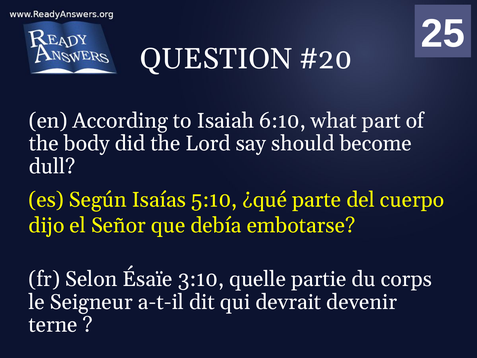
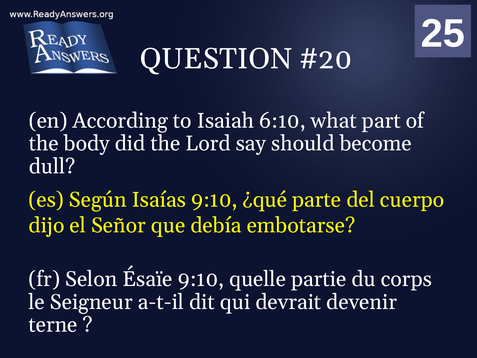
Isaías 5:10: 5:10 -> 9:10 (214, 200)
Ésaïe 3:10: 3:10 -> 9:10 (201, 279)
